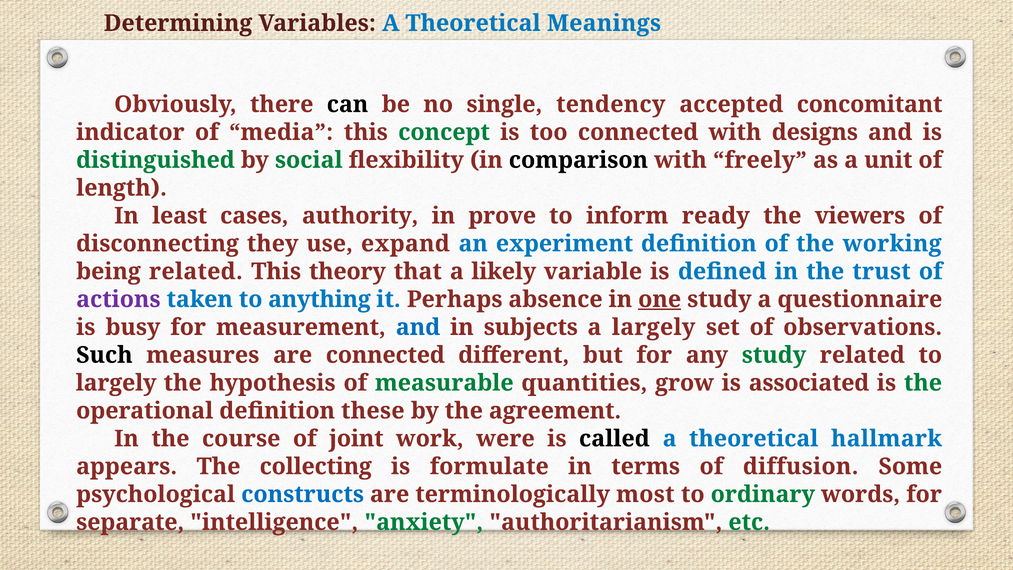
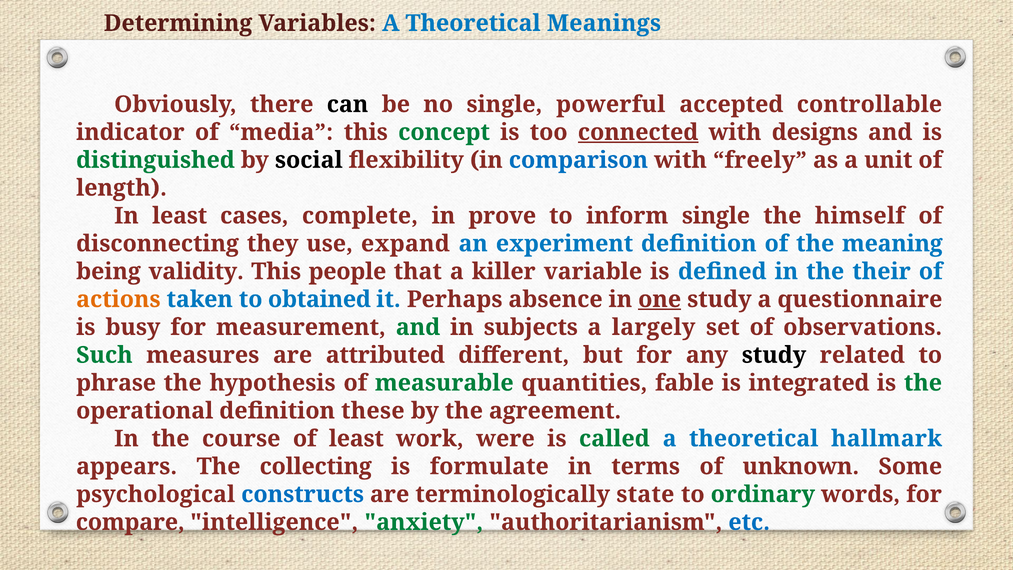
tendency: tendency -> powerful (611, 104)
concomitant: concomitant -> controllable (869, 104)
connected underline: none -> present (638, 132)
social colour: green -> black (309, 160)
comparison colour: black -> blue (578, 160)
authority: authority -> complete (360, 216)
inform ready: ready -> single (716, 216)
viewers: viewers -> himself (860, 216)
working: working -> meaning (892, 244)
being related: related -> validity (196, 271)
theory: theory -> people (347, 271)
likely: likely -> killer (504, 271)
trust: trust -> their (882, 271)
actions colour: purple -> orange (118, 299)
anything: anything -> obtained (319, 299)
and colour: blue -> green (418, 327)
Such colour: black -> green (104, 355)
are connected: connected -> attributed (385, 355)
study colour: green -> black (774, 355)
largely: largely -> phrase (116, 383)
grow: grow -> fable (685, 383)
associated: associated -> integrated (809, 383)
of joint: joint -> least (356, 439)
called colour: black -> green (614, 439)
diffusion: diffusion -> unknown (801, 466)
most: most -> state (645, 494)
separate: separate -> compare (130, 522)
etc colour: green -> blue (749, 522)
